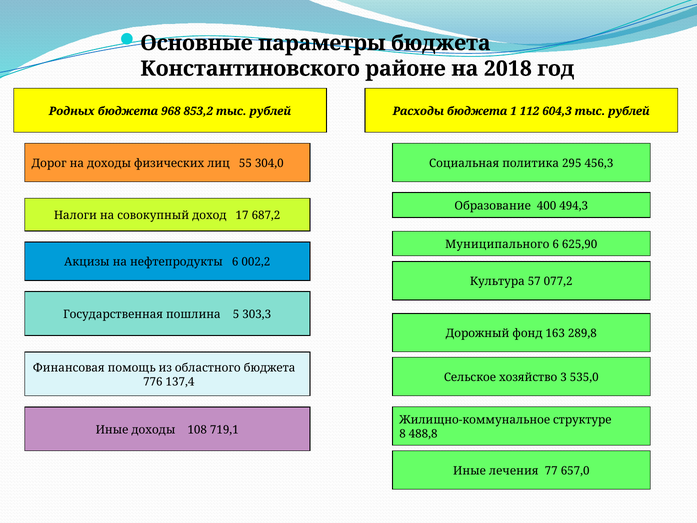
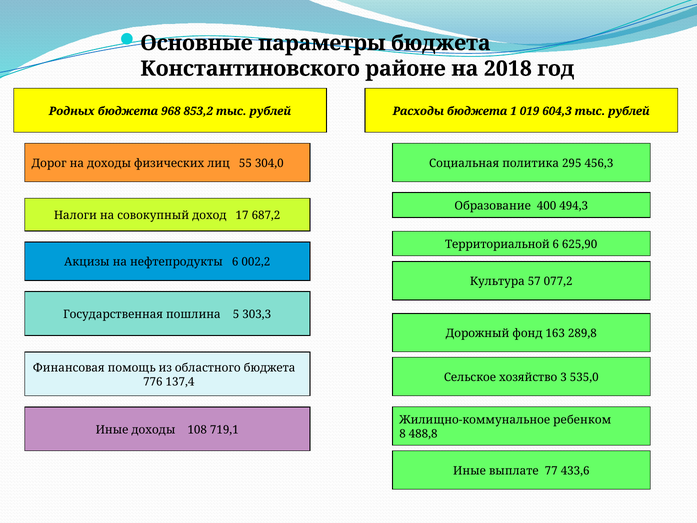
112: 112 -> 019 (529, 111)
Муниципального: Муниципального -> Территориальной (497, 244)
структуре: структуре -> ребенком (582, 420)
лечения: лечения -> выплате (514, 471)
657,0: 657,0 -> 433,6 (575, 471)
